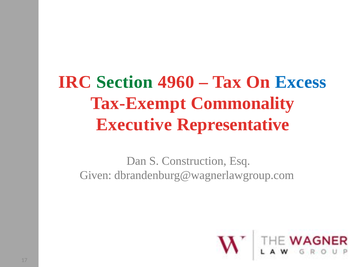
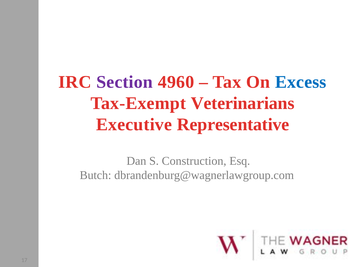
Section colour: green -> purple (125, 82)
Commonality: Commonality -> Veterinarians (243, 103)
Given: Given -> Butch (96, 175)
